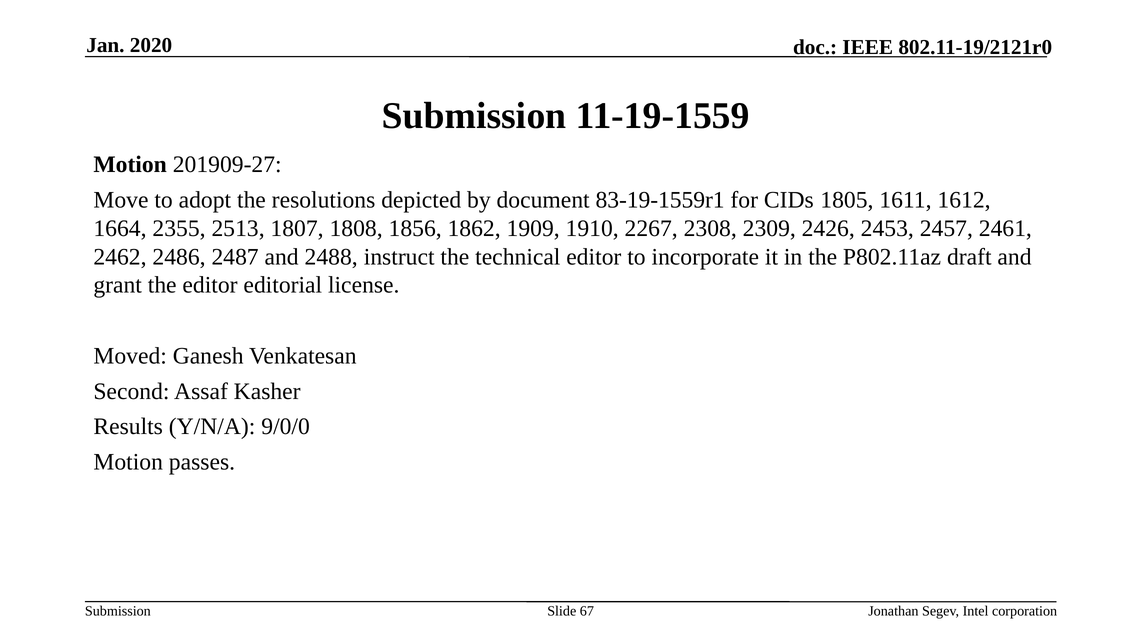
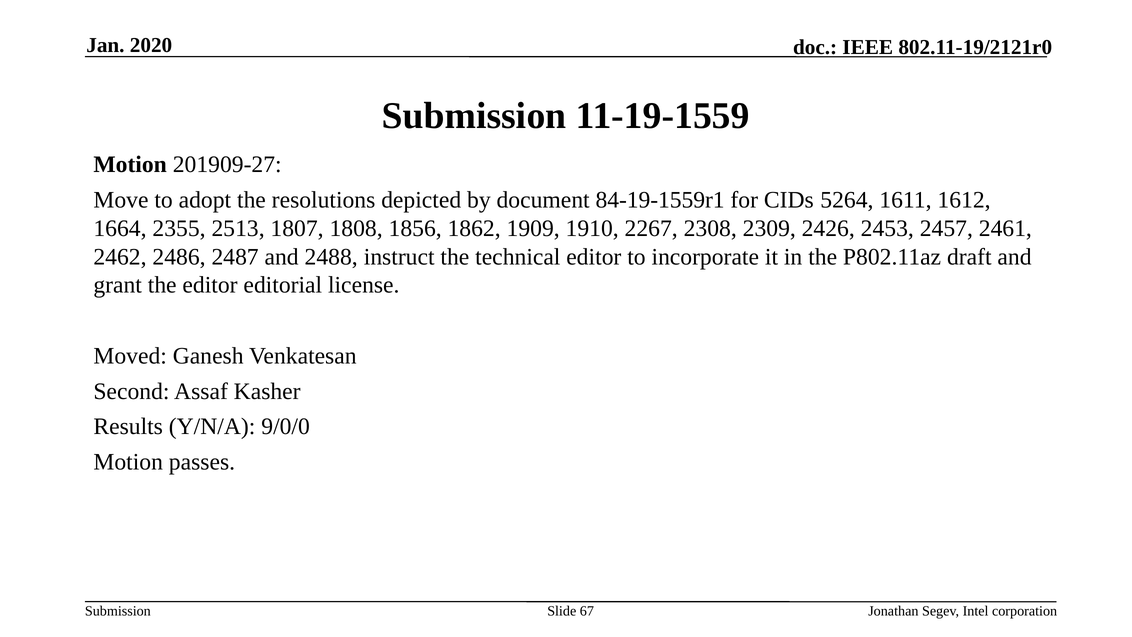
83-19-1559r1: 83-19-1559r1 -> 84-19-1559r1 (660, 200)
1805: 1805 -> 5264 (847, 200)
